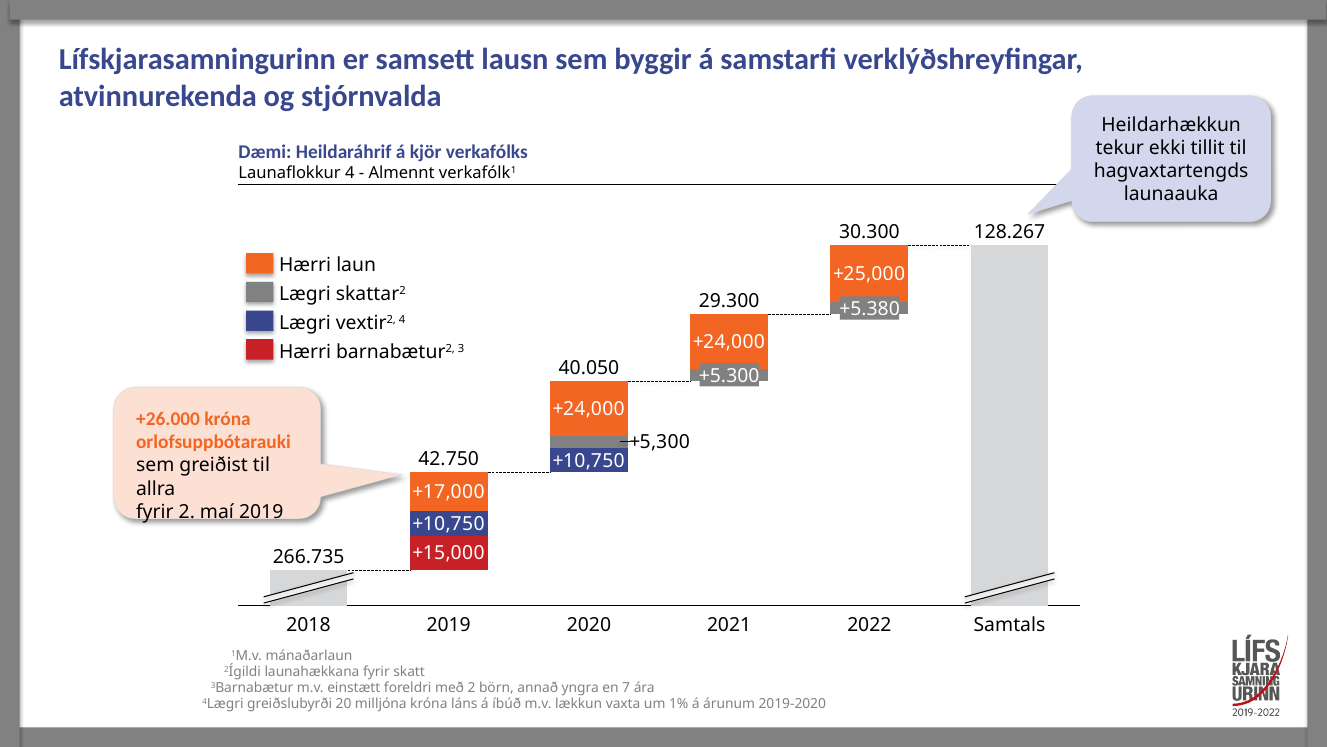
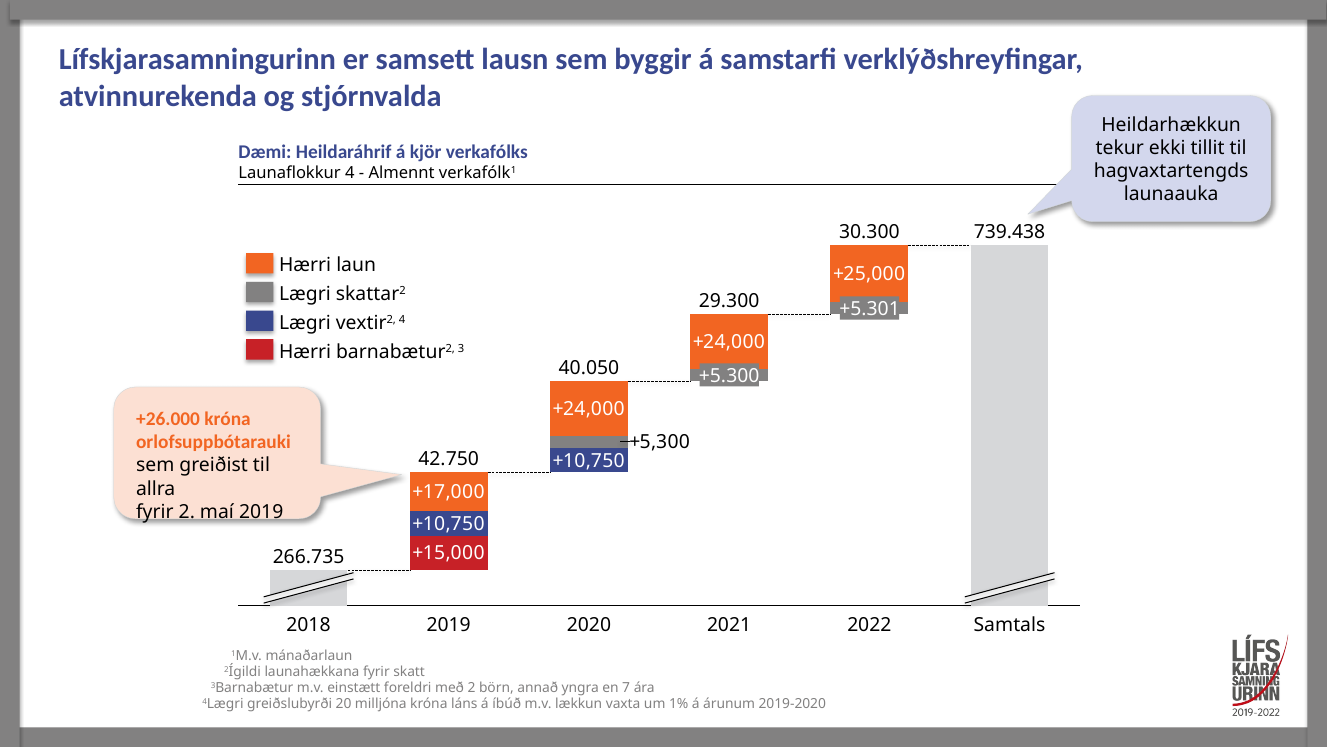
128.267: 128.267 -> 739.438 (1010, 232)
+5.380: +5.380 -> +5.301 (870, 309)
